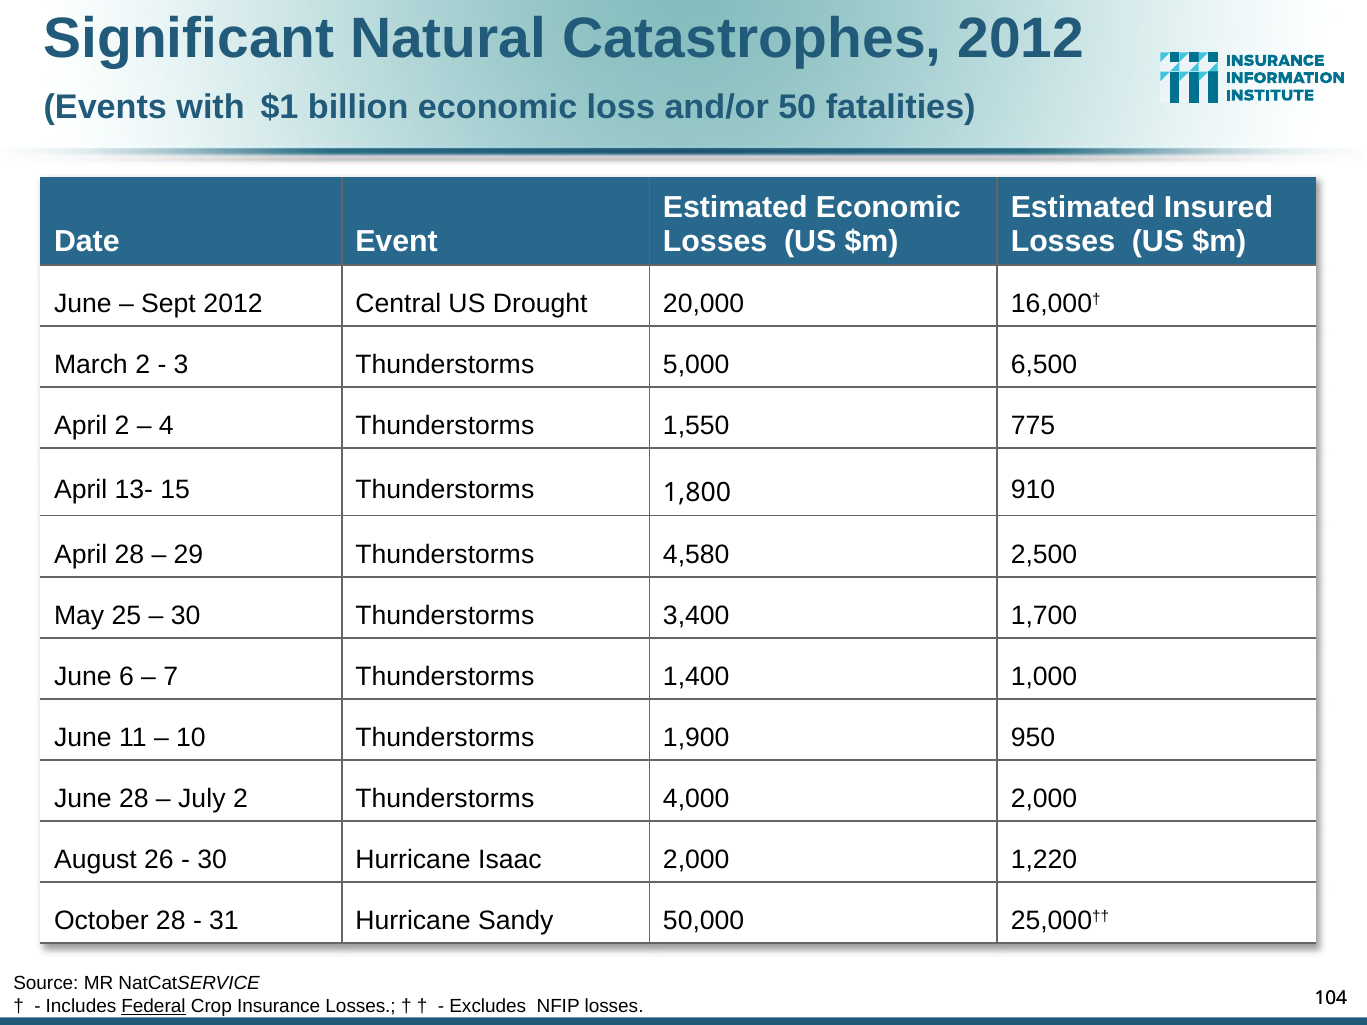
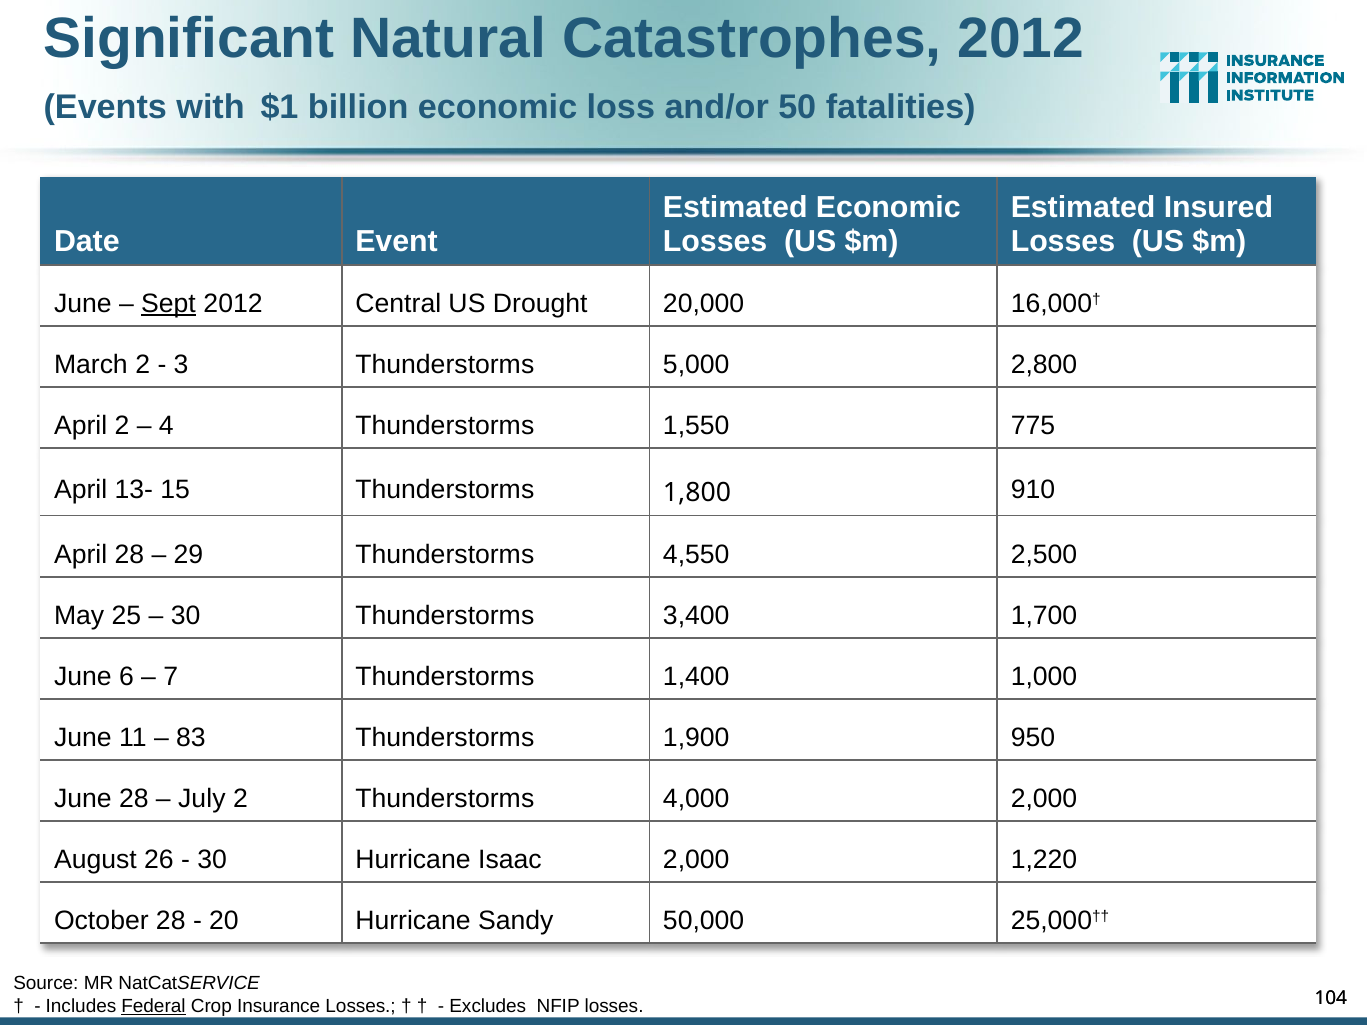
Sept underline: none -> present (169, 304)
6,500: 6,500 -> 2,800 (1044, 365)
4,580: 4,580 -> 4,550 (696, 555)
10: 10 -> 83 (191, 738)
31: 31 -> 20 (224, 921)
